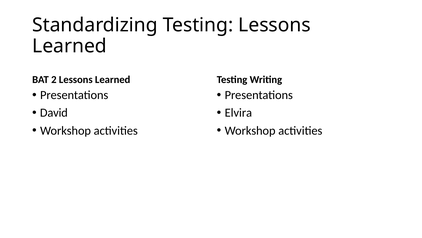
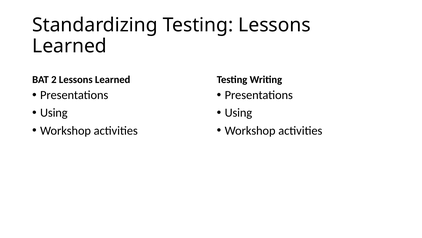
David: David -> Using (54, 113)
Elvira: Elvira -> Using (238, 113)
